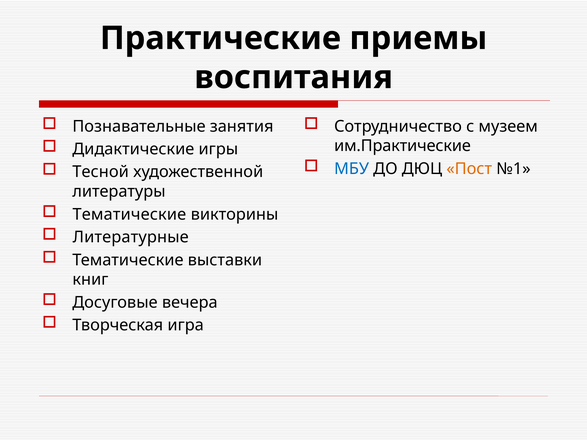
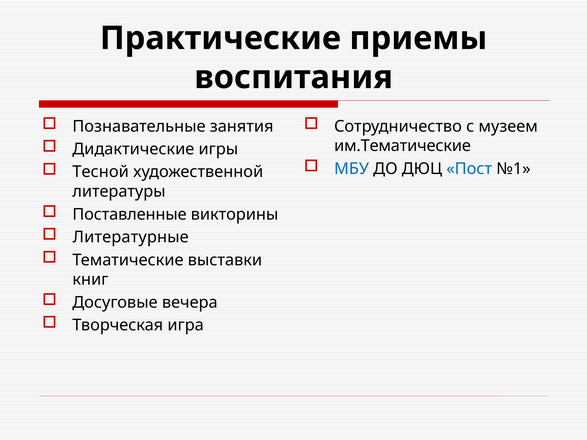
им.Практические: им.Практические -> им.Тематические (402, 146)
Пост colour: orange -> blue (469, 169)
Тематические: Тематические -> Поставленные (129, 214)
